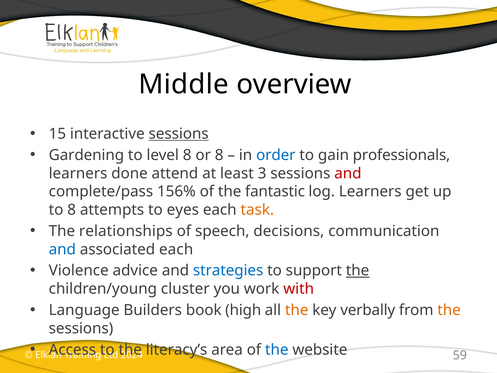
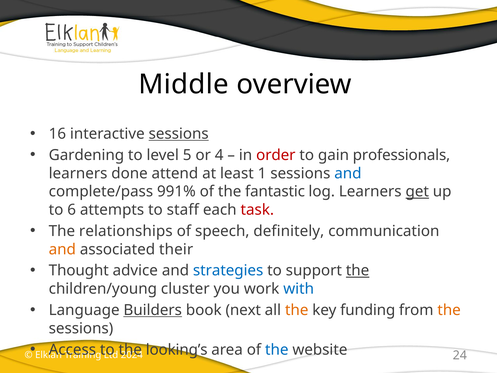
15: 15 -> 16 (57, 134)
level 8: 8 -> 5 (187, 155)
or 8: 8 -> 4 (219, 155)
order colour: blue -> red (276, 155)
3: 3 -> 1 (262, 173)
and colour: red -> blue (348, 173)
156%: 156% -> 991% (176, 192)
get underline: none -> present (417, 192)
to 8: 8 -> 6 (72, 210)
eyes: eyes -> staff (183, 210)
task colour: orange -> red (257, 210)
decisions: decisions -> definitely (289, 231)
and colour: blue -> orange (62, 249)
associated each: each -> their (176, 249)
Violence: Violence -> Thought (79, 271)
with colour: red -> blue (299, 289)
Builders underline: none -> present (153, 310)
high: high -> next (243, 310)
verbally: verbally -> funding (368, 310)
literacy’s: literacy’s -> looking’s (177, 350)
59: 59 -> 24 (460, 355)
